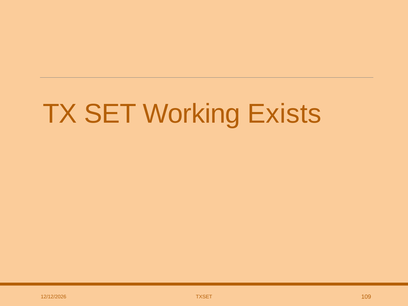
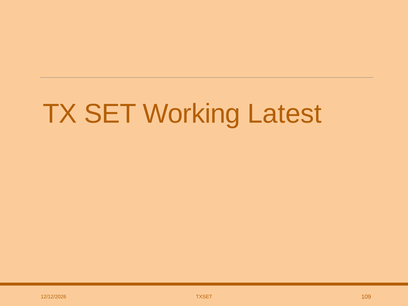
Exists: Exists -> Latest (285, 114)
